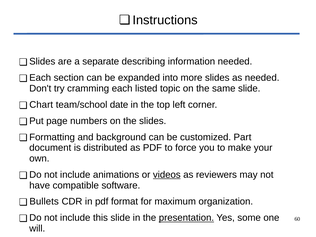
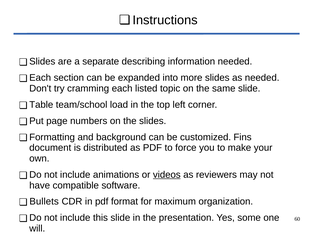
Chart: Chart -> Table (41, 105)
date: date -> load (119, 105)
Part: Part -> Fins (243, 137)
presentation underline: present -> none (186, 218)
